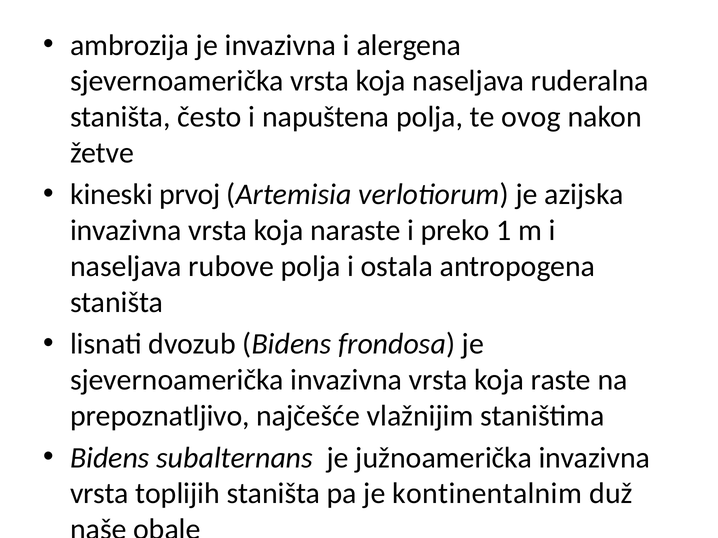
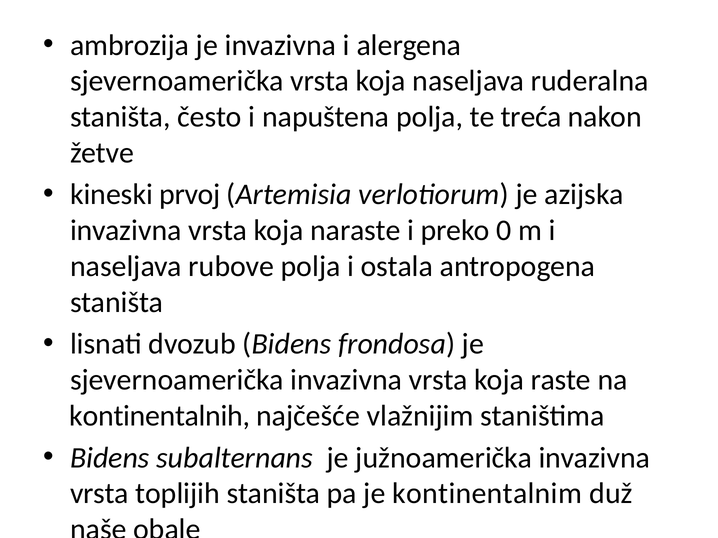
ovog: ovog -> treća (531, 117)
1: 1 -> 0 (504, 231)
prepoznatljivo: prepoznatljivo -> kontinentalnih (160, 416)
